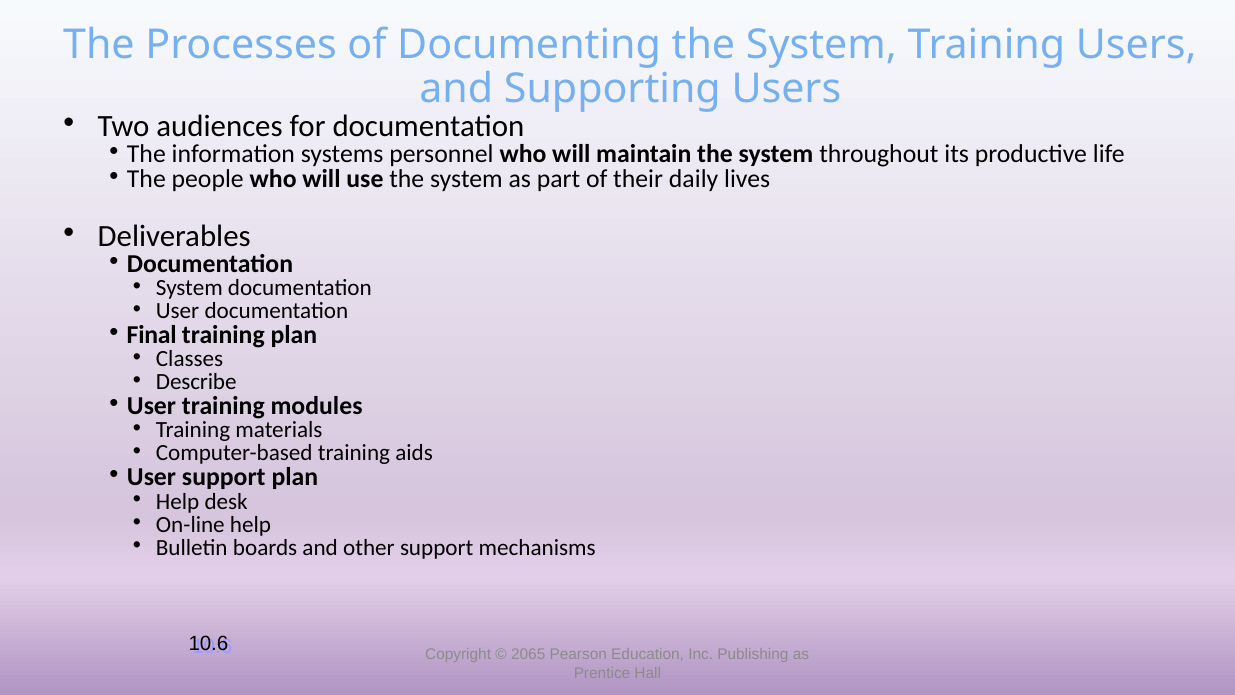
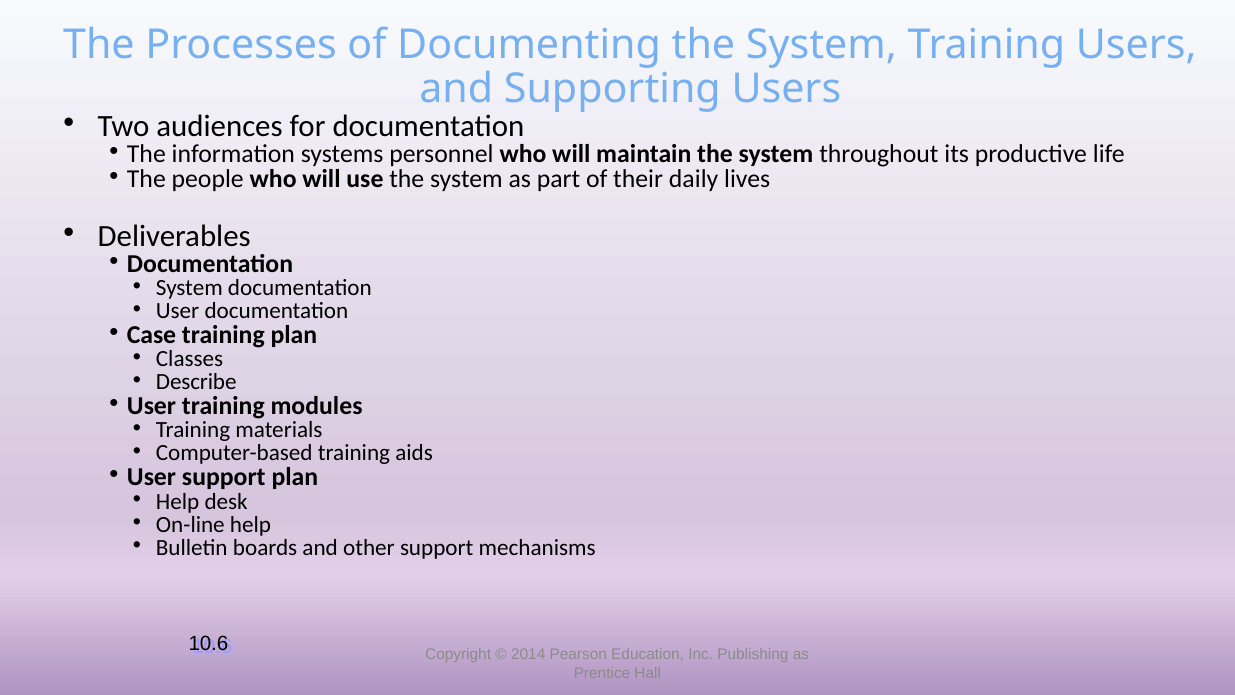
Final: Final -> Case (152, 335)
2065: 2065 -> 2014 (528, 654)
